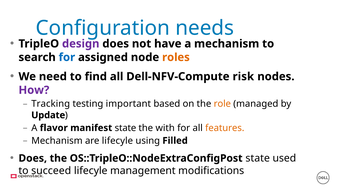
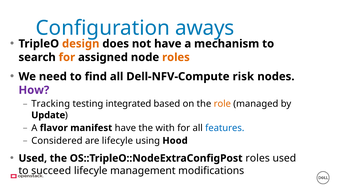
needs: needs -> aways (205, 28)
design colour: purple -> orange (81, 44)
for colour: blue -> orange (67, 57)
important: important -> integrated (128, 104)
manifest state: state -> have (125, 128)
features colour: orange -> blue (225, 128)
Mechanism: Mechanism -> Considered (57, 140)
Filled: Filled -> Hood (175, 140)
Does: Does -> Used (33, 158)
OS::TripleO::NodeExtraConfigPost state: state -> roles (258, 158)
